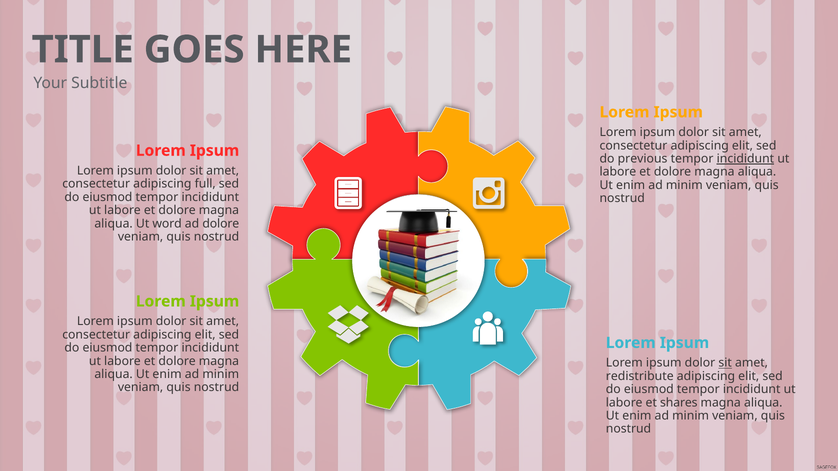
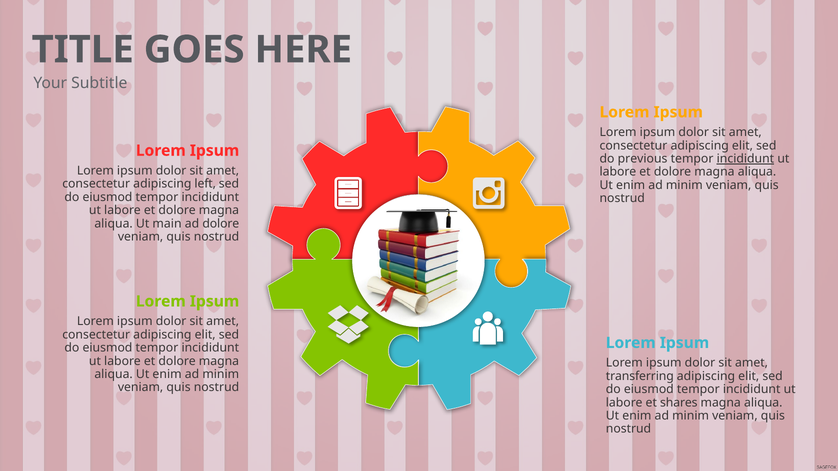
full: full -> left (205, 184)
word: word -> main (167, 224)
sit underline: present -> none (725, 363)
redistribute: redistribute -> transferring (640, 376)
